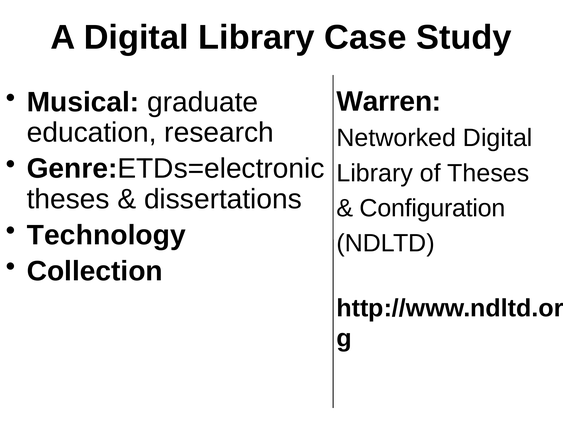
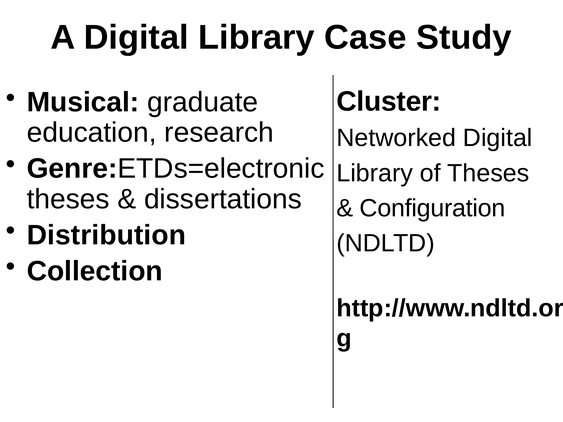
Warren: Warren -> Cluster (389, 101)
Technology: Technology -> Distribution (106, 235)
